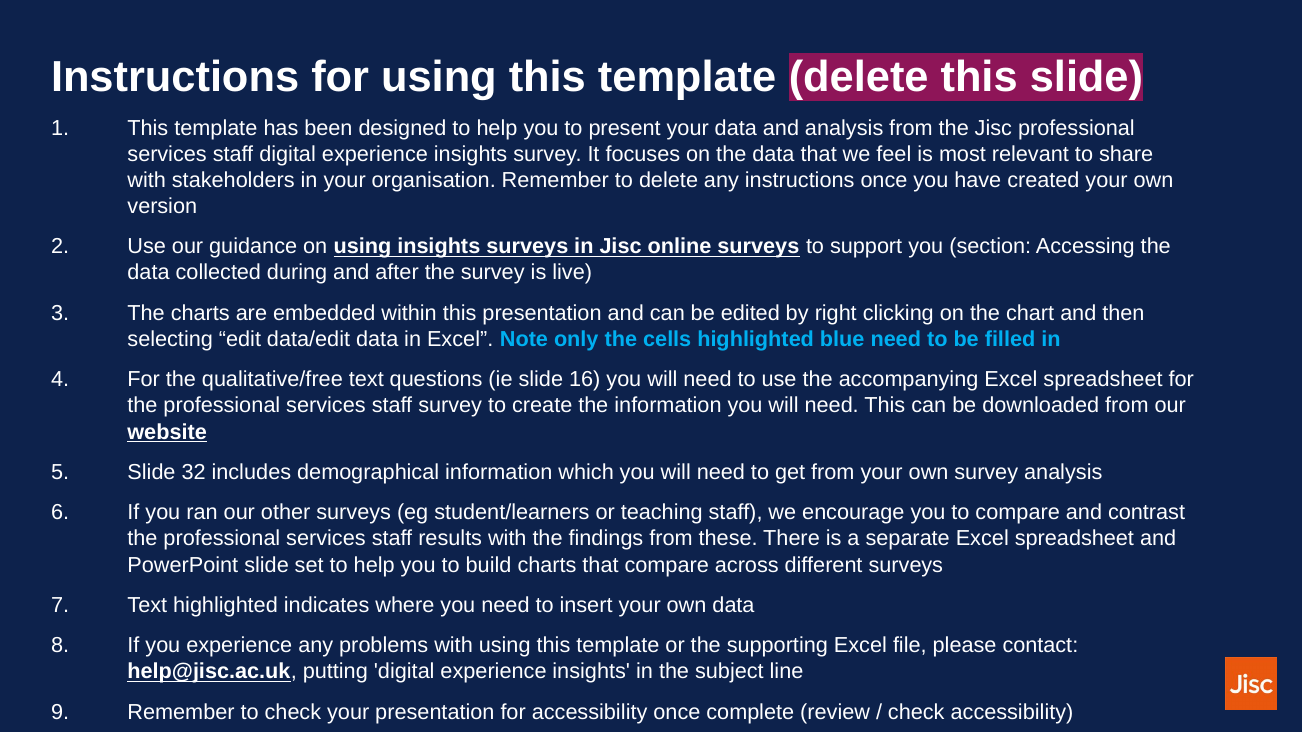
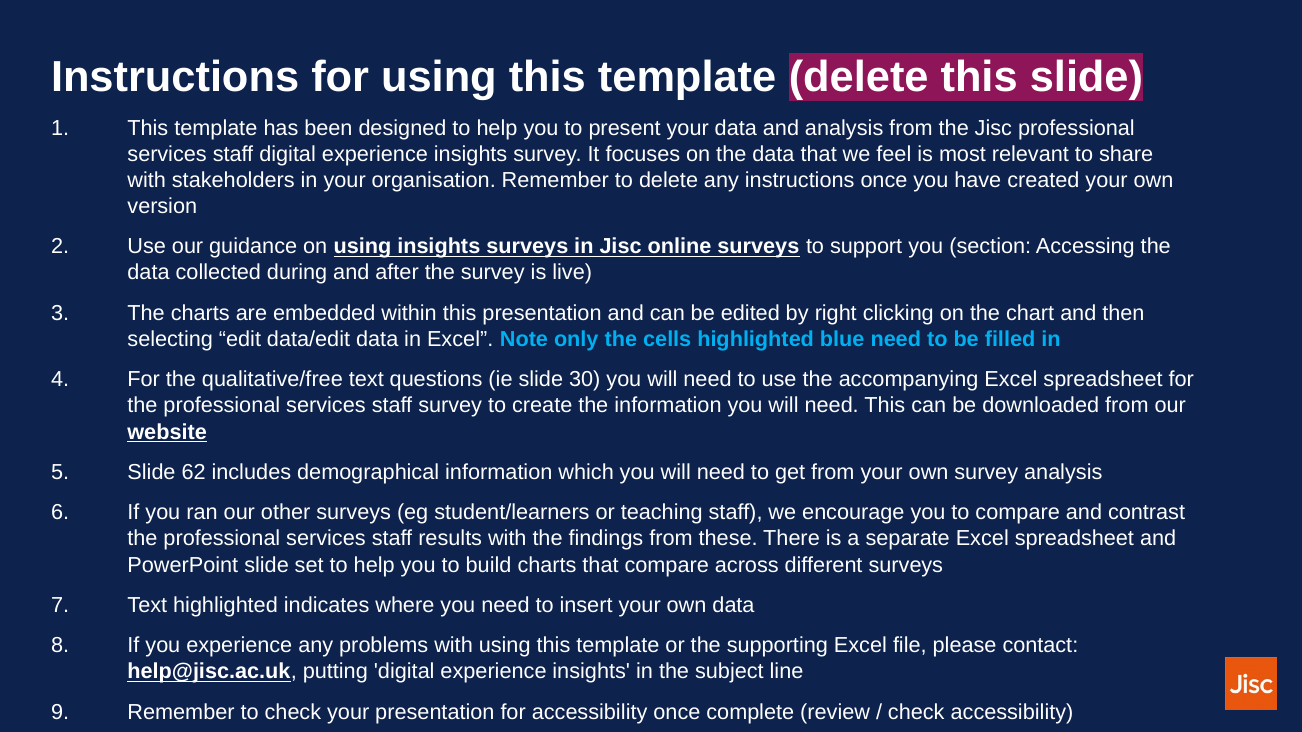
16: 16 -> 30 (585, 380)
32: 32 -> 62 (194, 473)
